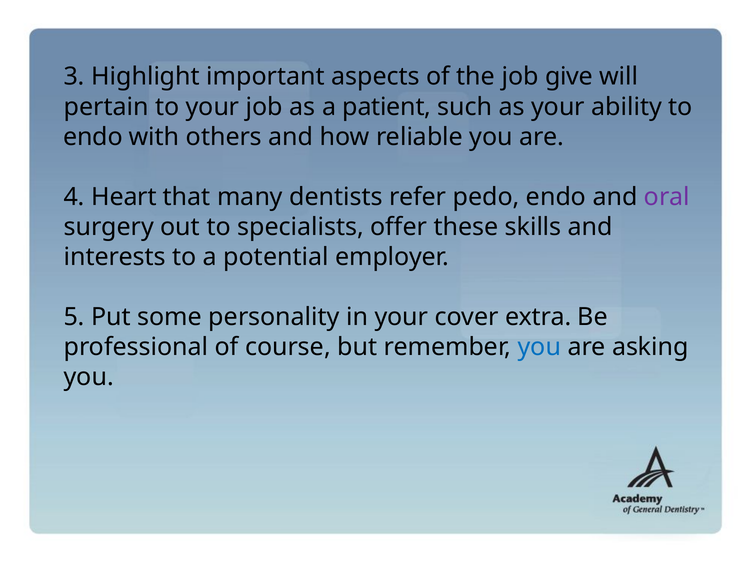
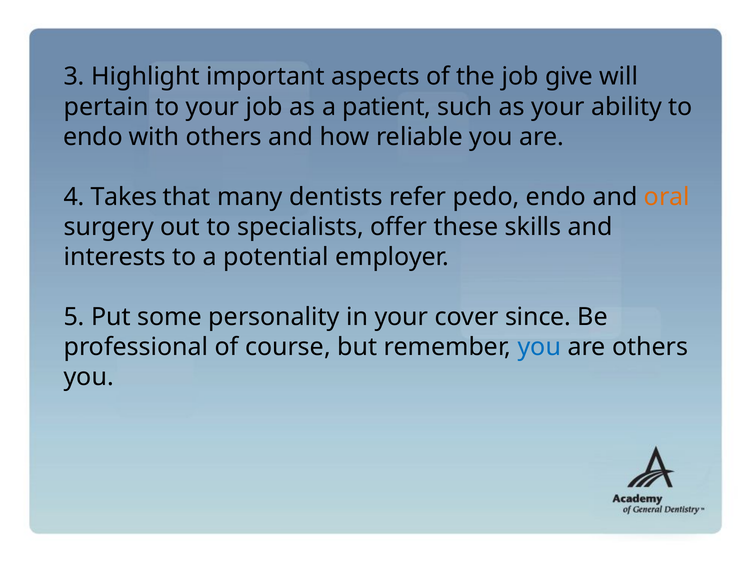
Heart: Heart -> Takes (124, 197)
oral colour: purple -> orange (667, 197)
extra: extra -> since (538, 317)
are asking: asking -> others (650, 347)
